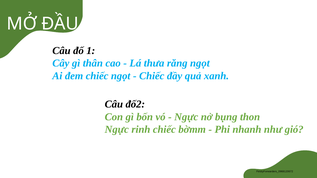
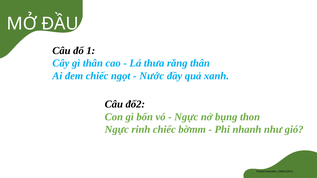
răng ngọt: ngọt -> thân (200, 63)
Chiếc: Chiếc -> Nước (152, 76)
